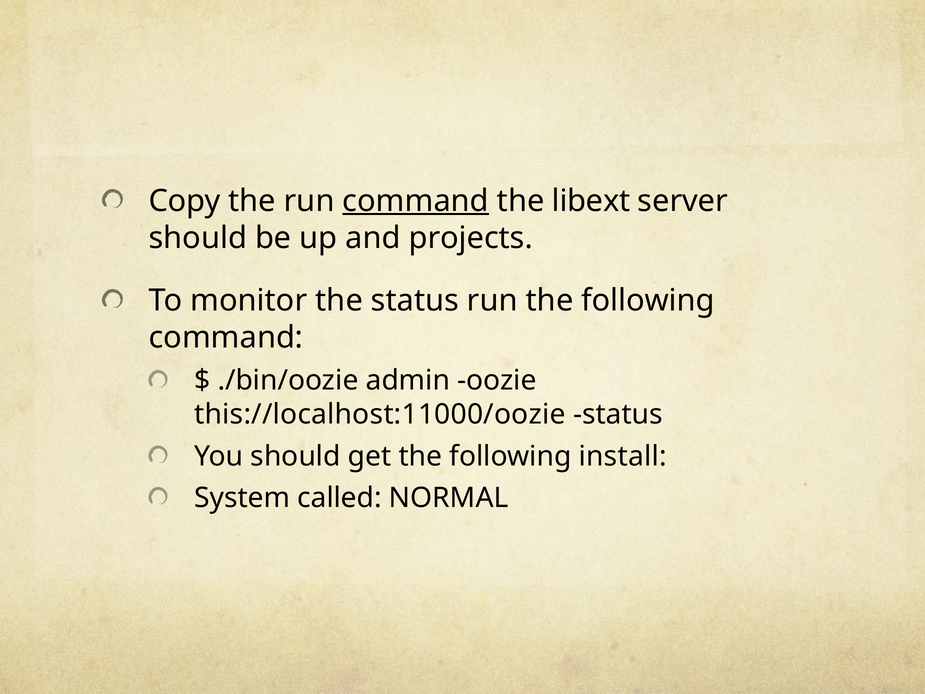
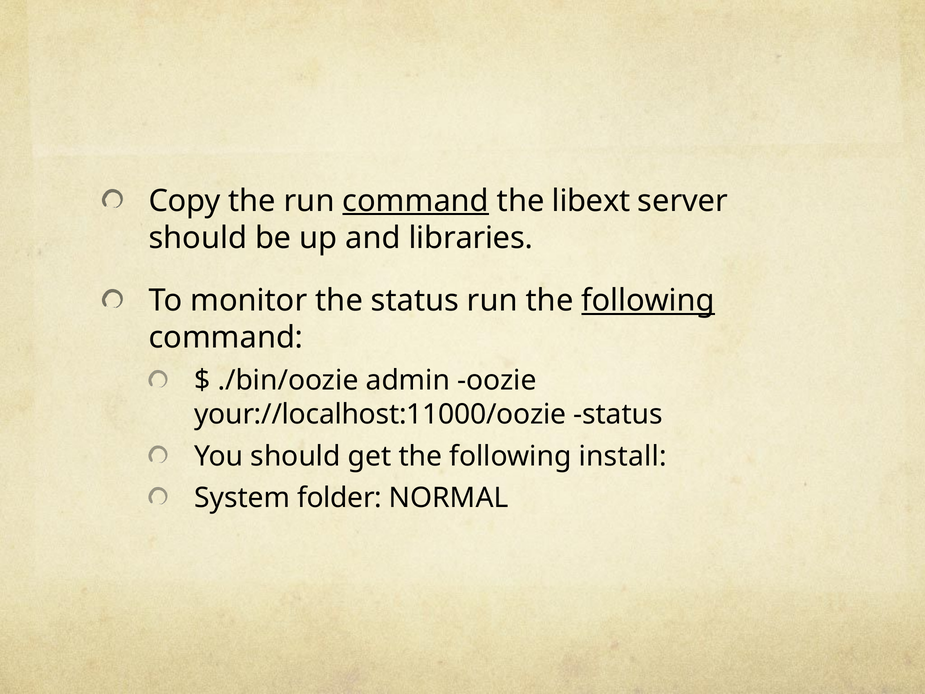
projects: projects -> libraries (471, 238)
following underline: none -> present (648, 301)
this://localhost:11000/oozie: this://localhost:11000/oozie -> your://localhost:11000/oozie (380, 414)
called: called -> folder (340, 498)
